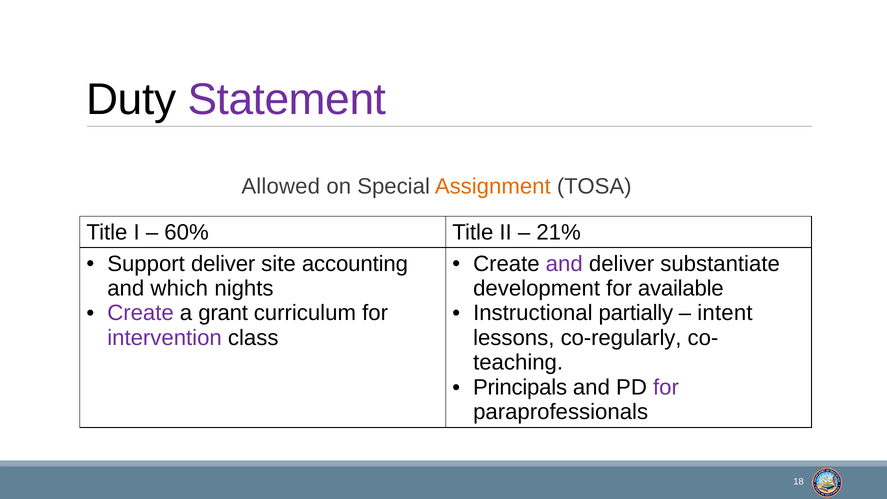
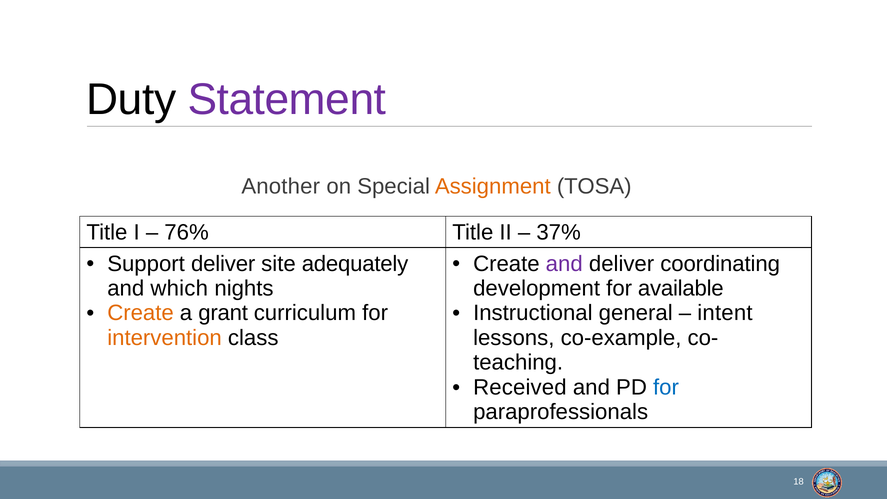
Allowed: Allowed -> Another (281, 186)
60%: 60% -> 76% (187, 232)
21%: 21% -> 37% (559, 232)
accounting: accounting -> adequately (355, 264)
substantiate: substantiate -> coordinating (720, 264)
Create colour: purple -> orange (141, 313)
partially: partially -> general (636, 313)
intervention colour: purple -> orange (165, 338)
co-regularly: co-regularly -> co-example (621, 338)
Principals: Principals -> Received (520, 387)
for colour: purple -> blue (666, 387)
